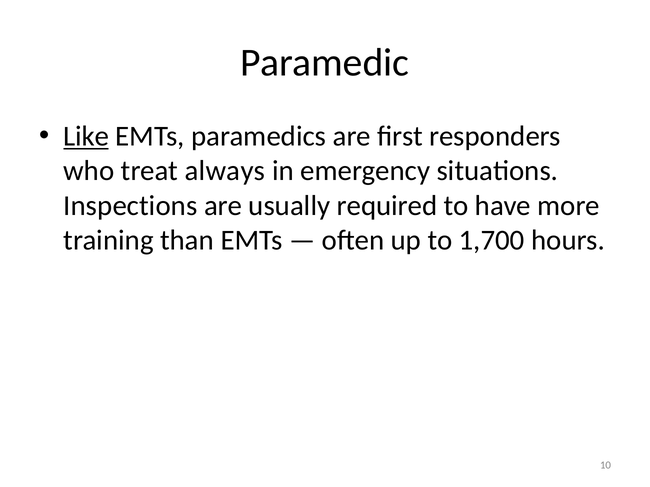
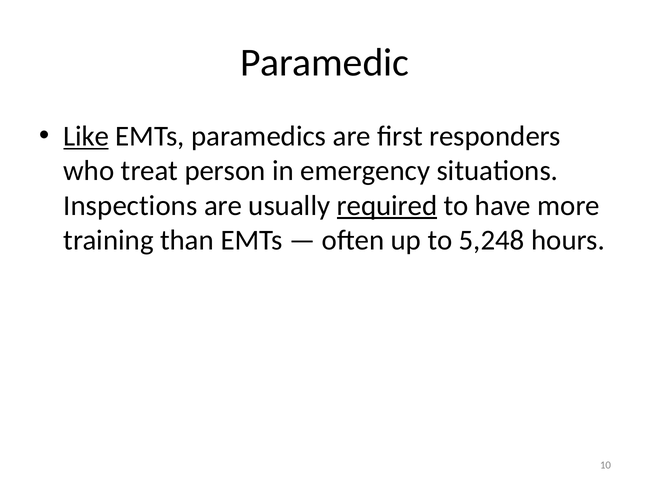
always: always -> person (225, 171)
required underline: none -> present (387, 206)
1,700: 1,700 -> 5,248 (492, 240)
